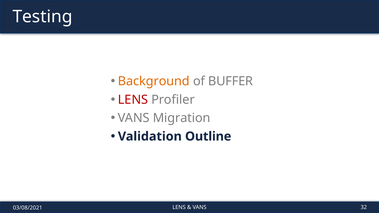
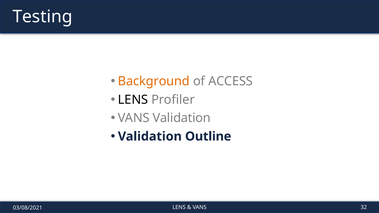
BUFFER: BUFFER -> ACCESS (231, 81)
LENS colour: red -> black (133, 100)
VANS Migration: Migration -> Validation (182, 118)
